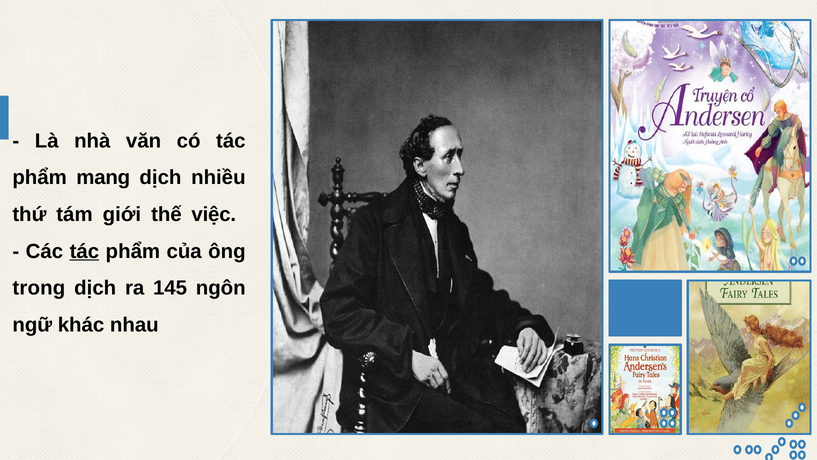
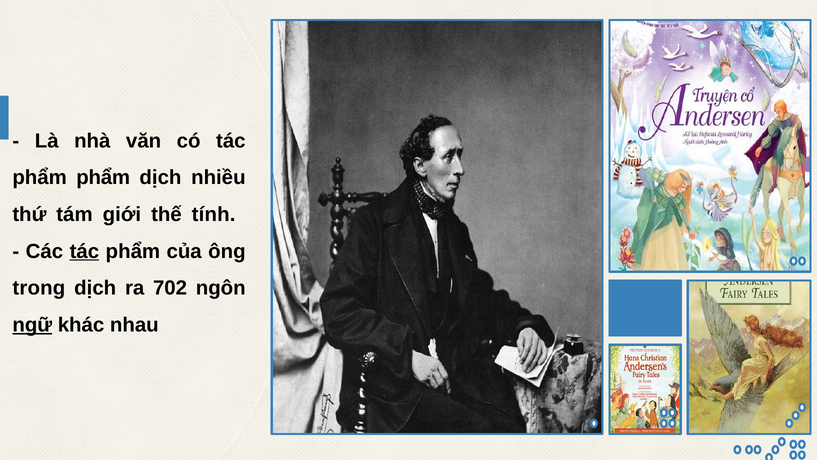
phẩm mang: mang -> phẩm (103, 178)
việc: việc -> tính (214, 214)
145: 145 -> 702 (170, 288)
ngữ underline: none -> present (32, 325)
